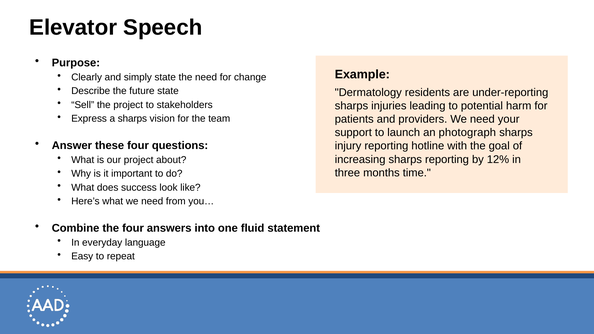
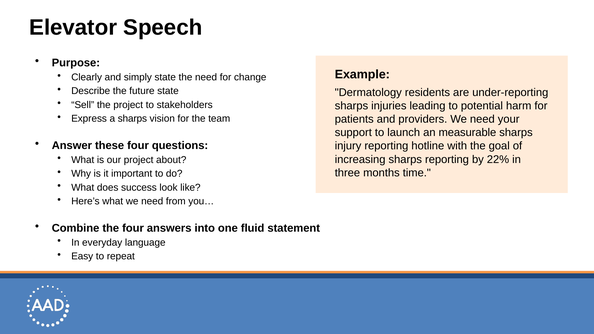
photograph: photograph -> measurable (467, 133)
12%: 12% -> 22% (498, 159)
